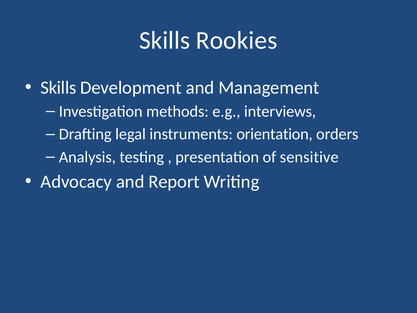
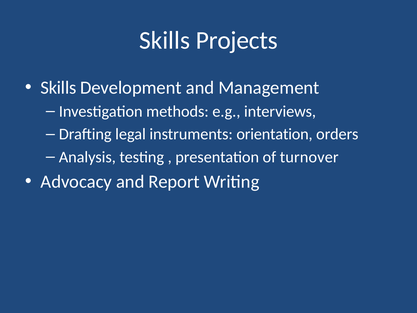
Rookies: Rookies -> Projects (237, 40)
sensitive: sensitive -> turnover (309, 157)
